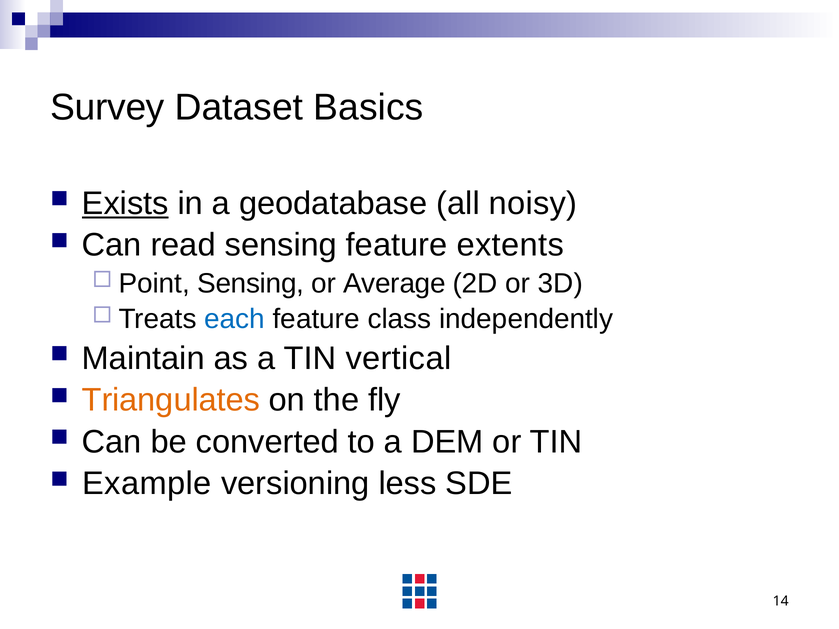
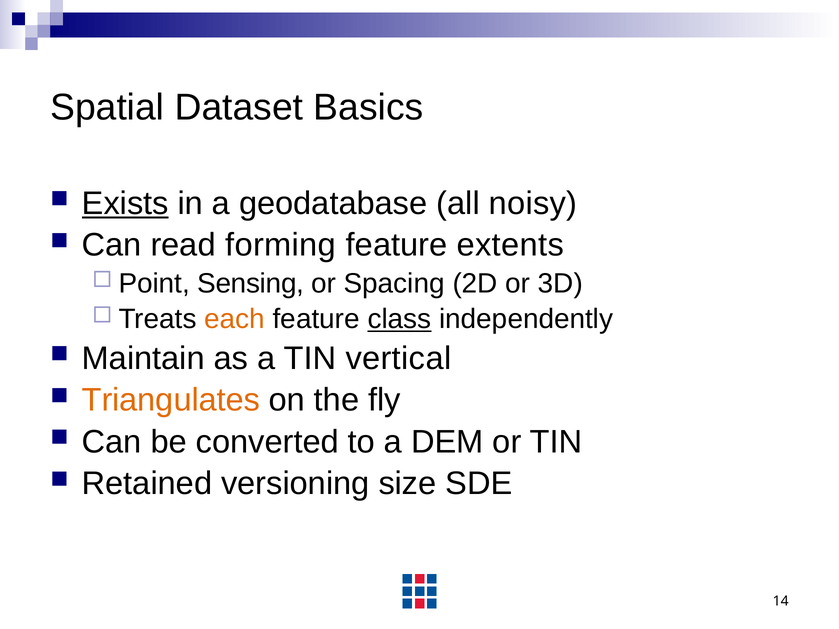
Survey: Survey -> Spatial (107, 107)
read sensing: sensing -> forming (281, 245)
Average: Average -> Spacing (394, 284)
each colour: blue -> orange (235, 319)
class underline: none -> present (399, 319)
Example: Example -> Retained (147, 484)
less: less -> size (407, 484)
